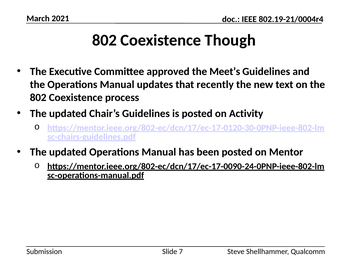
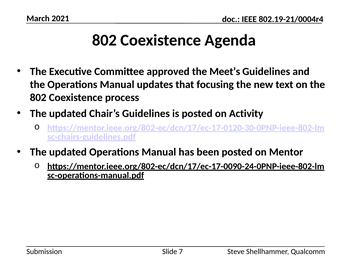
Though: Though -> Agenda (230, 40)
recently: recently -> focusing (215, 85)
